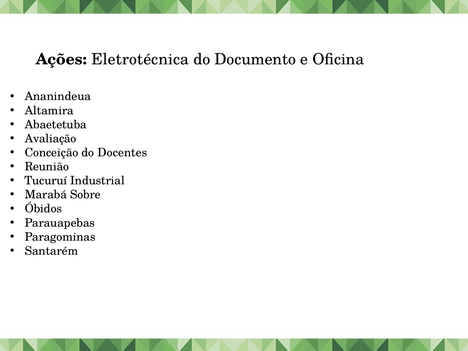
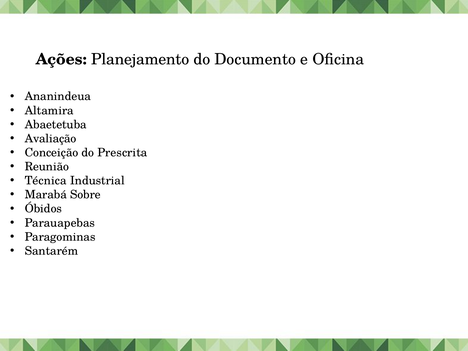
Eletrotécnica: Eletrotécnica -> Planejamento (140, 59)
Docentes: Docentes -> Prescrita (122, 153)
Tucuruí: Tucuruí -> Técnica (46, 181)
